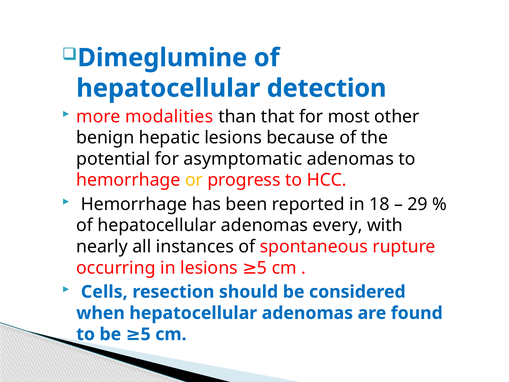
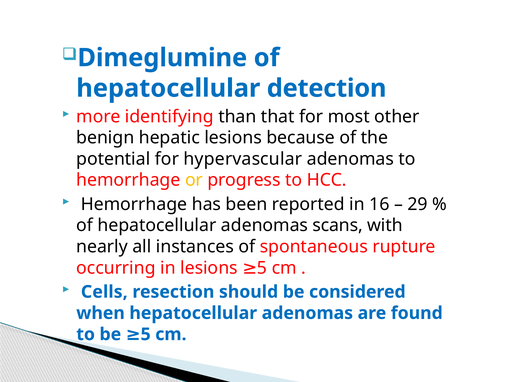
modalities: modalities -> identifying (169, 116)
asymptomatic: asymptomatic -> hypervascular (243, 159)
18: 18 -> 16 (379, 204)
every: every -> scans (338, 225)
